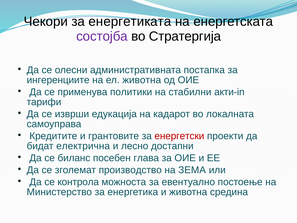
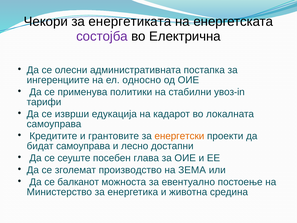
Стратергија: Стратергија -> Електрична (185, 36)
ел животна: животна -> односно (142, 80)
акти-in: акти-in -> увоз-in (229, 92)
енергетски colour: red -> orange (179, 136)
бидат електрична: електрична -> самоуправа (83, 146)
биланс: биланс -> сеуште (74, 158)
контрола: контрола -> балканот (78, 182)
